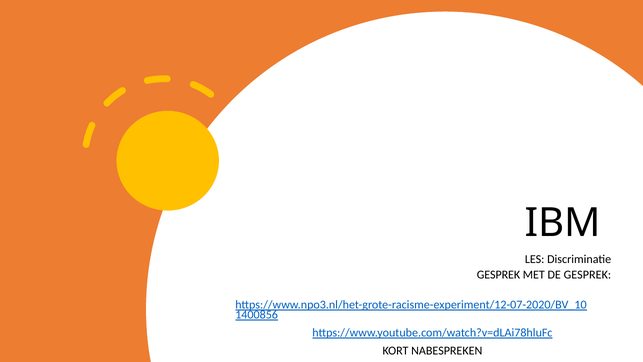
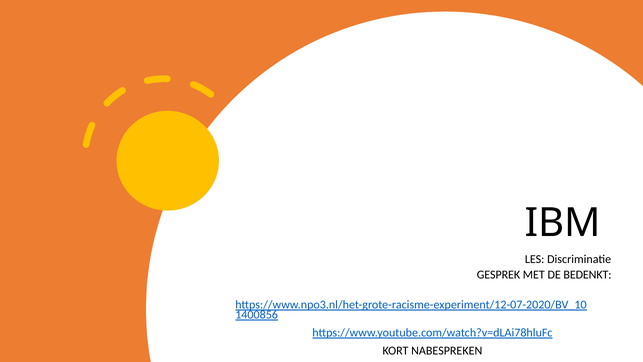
DE GESPREK: GESPREK -> BEDENKT (588, 275)
